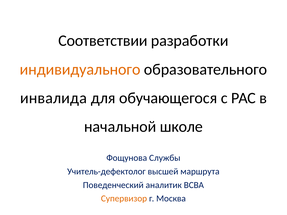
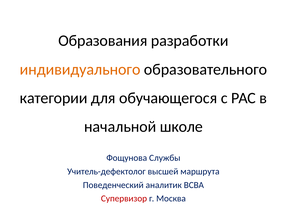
Соответствии: Соответствии -> Образования (103, 41)
инвалида: инвалида -> категории (54, 98)
Супервизор colour: orange -> red (124, 199)
